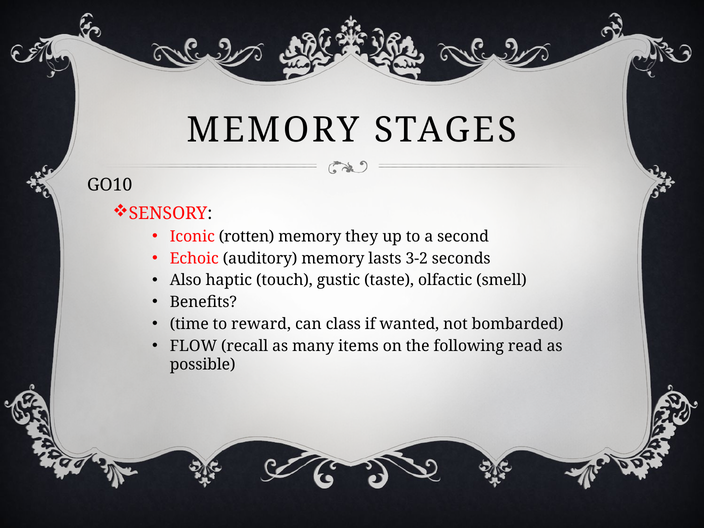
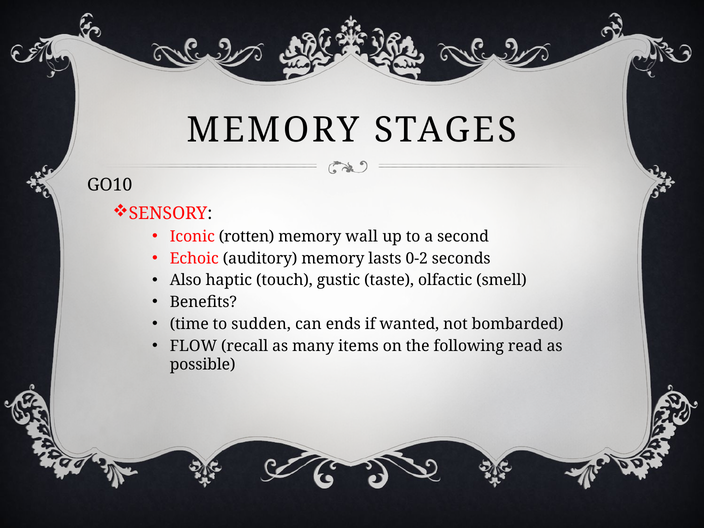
they: they -> wall (362, 237)
3-2: 3-2 -> 0-2 (417, 258)
reward: reward -> sudden (261, 324)
class: class -> ends (343, 324)
